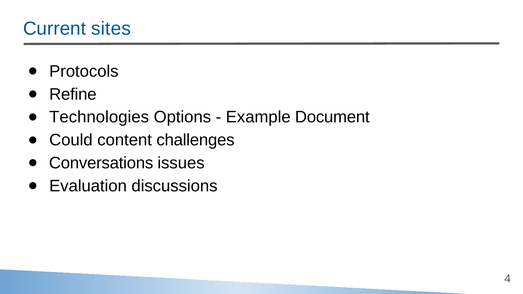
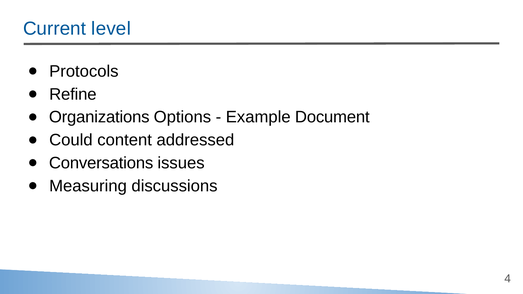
sites: sites -> level (111, 29)
Technologies: Technologies -> Organizations (99, 117)
challenges: challenges -> addressed (195, 140)
Evaluation: Evaluation -> Measuring (88, 186)
